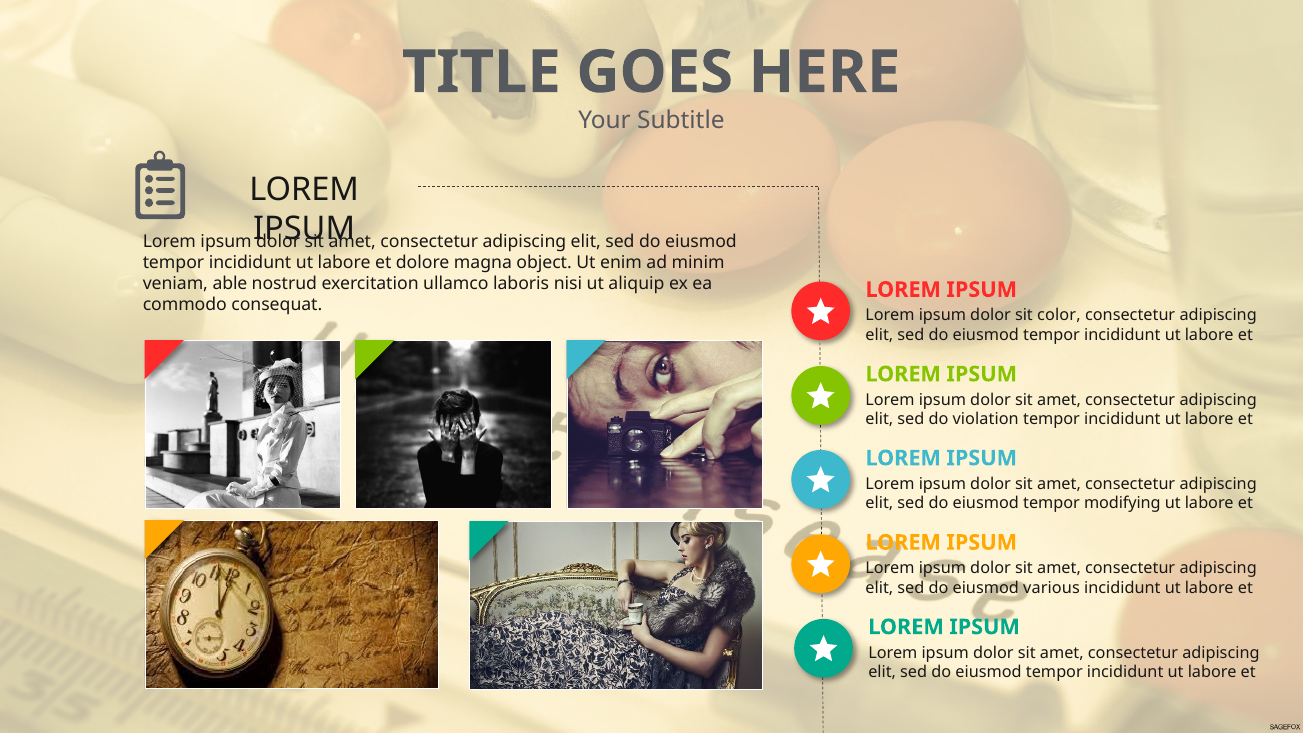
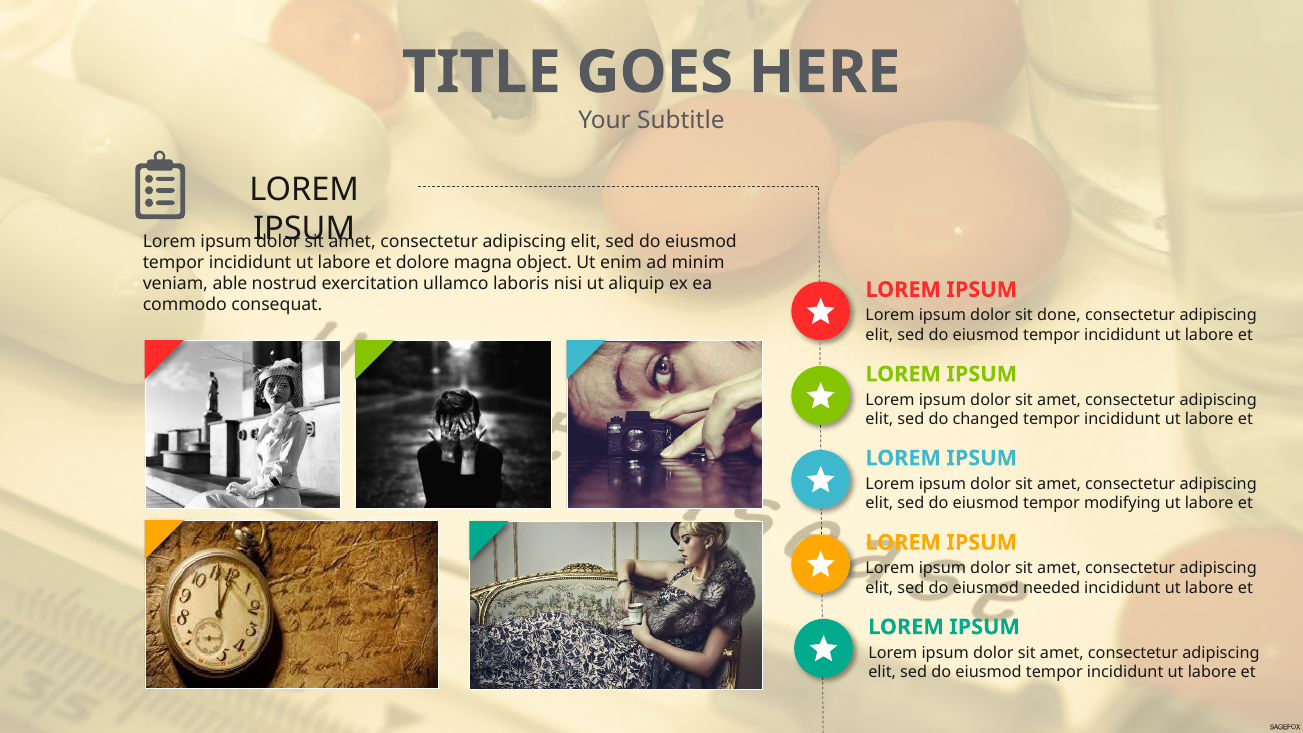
color: color -> done (1059, 315)
violation: violation -> changed (986, 419)
various: various -> needed (1052, 588)
